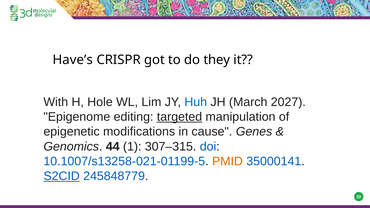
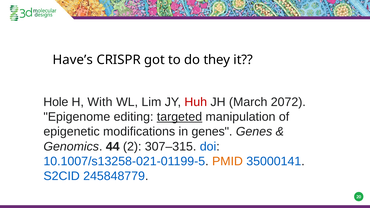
With: With -> Hole (56, 102)
Hole: Hole -> With (100, 102)
Huh colour: blue -> red (196, 102)
2027: 2027 -> 2072 (288, 102)
in cause: cause -> genes (212, 132)
1: 1 -> 2 (132, 147)
S2CID underline: present -> none (62, 176)
